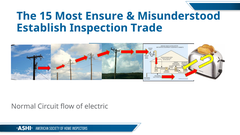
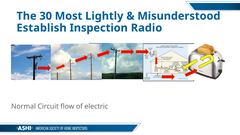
15: 15 -> 30 (46, 16)
Ensure: Ensure -> Lightly (104, 16)
Trade: Trade -> Radio (147, 28)
